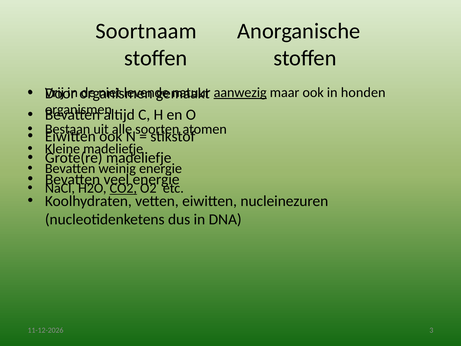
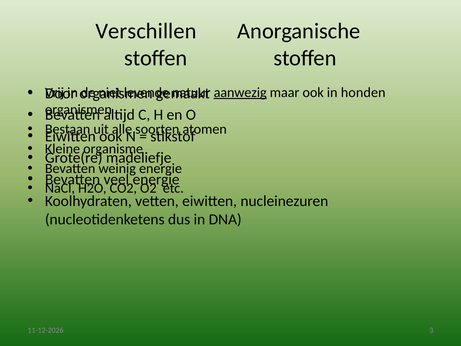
Soortnaam: Soortnaam -> Verschillen (146, 31)
madeliefje: madeliefje -> organisme (113, 149)
CO2 underline: present -> none (123, 188)
